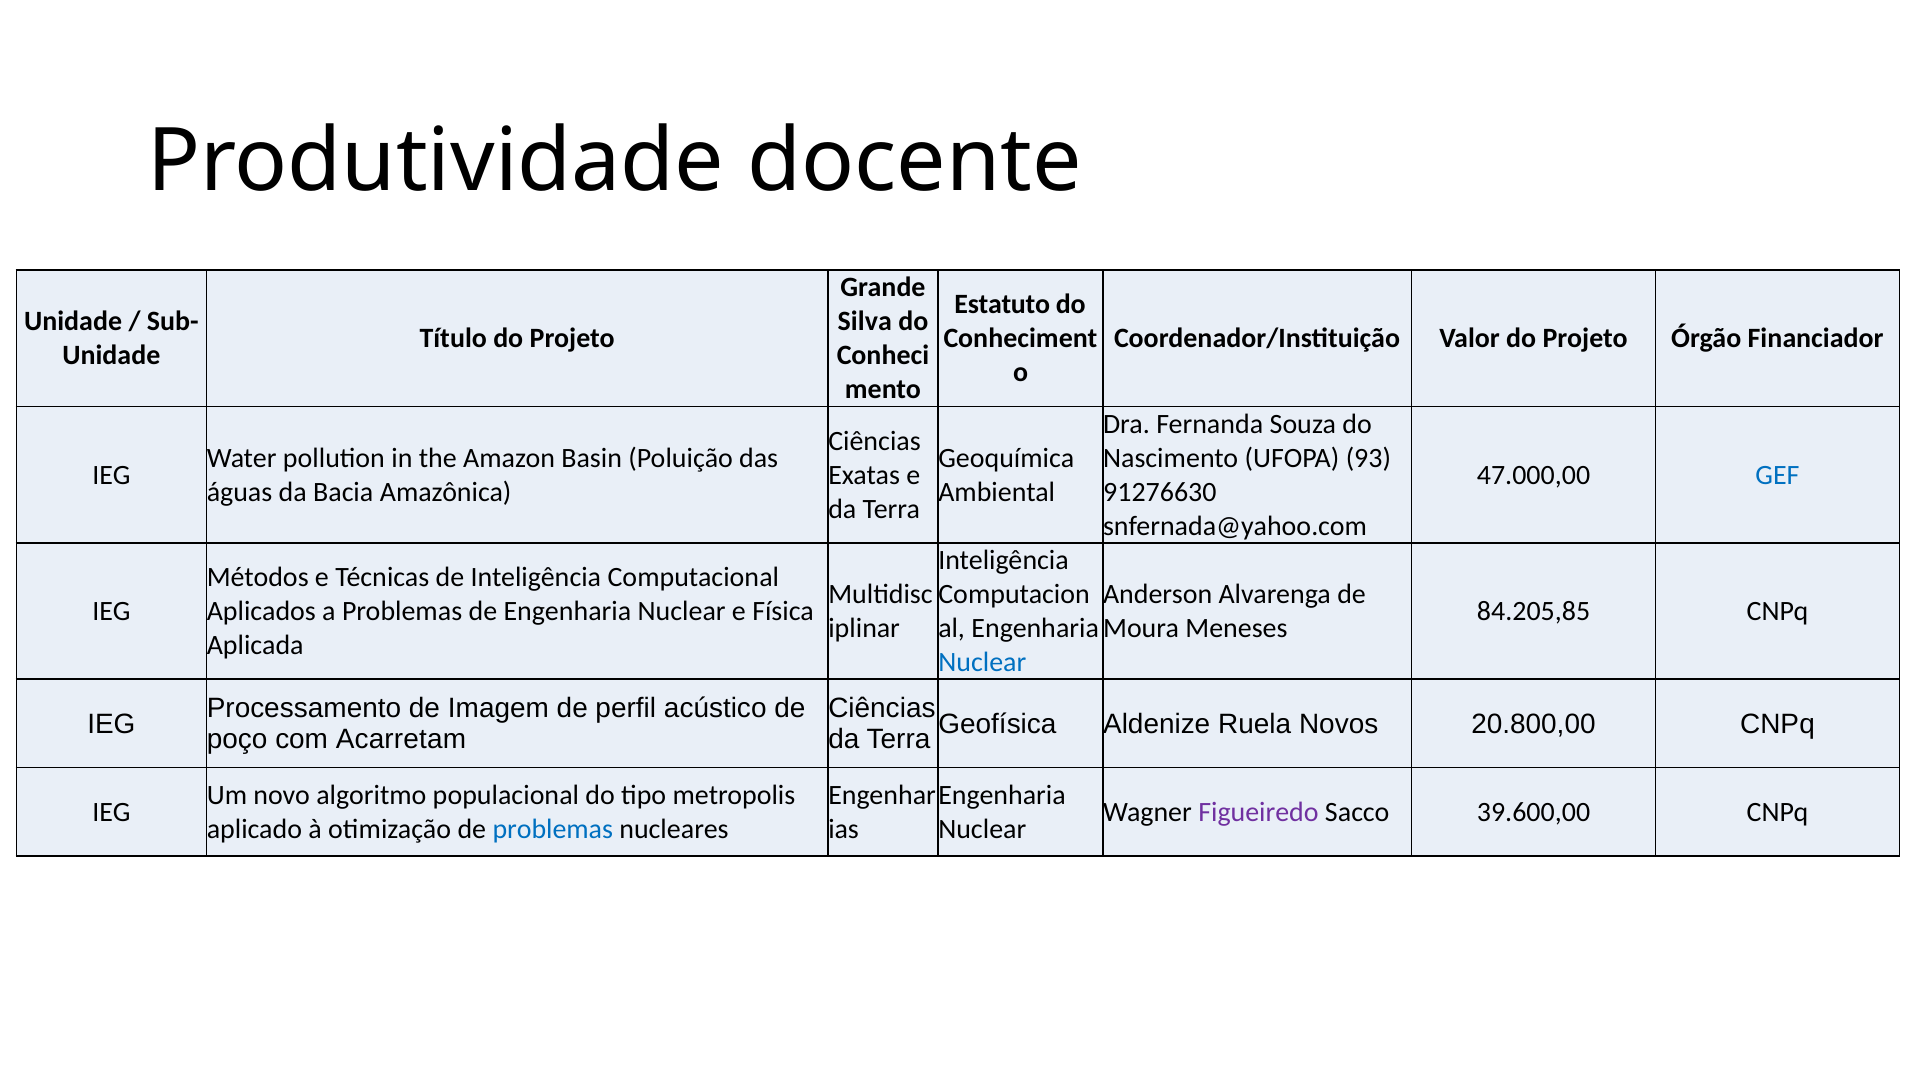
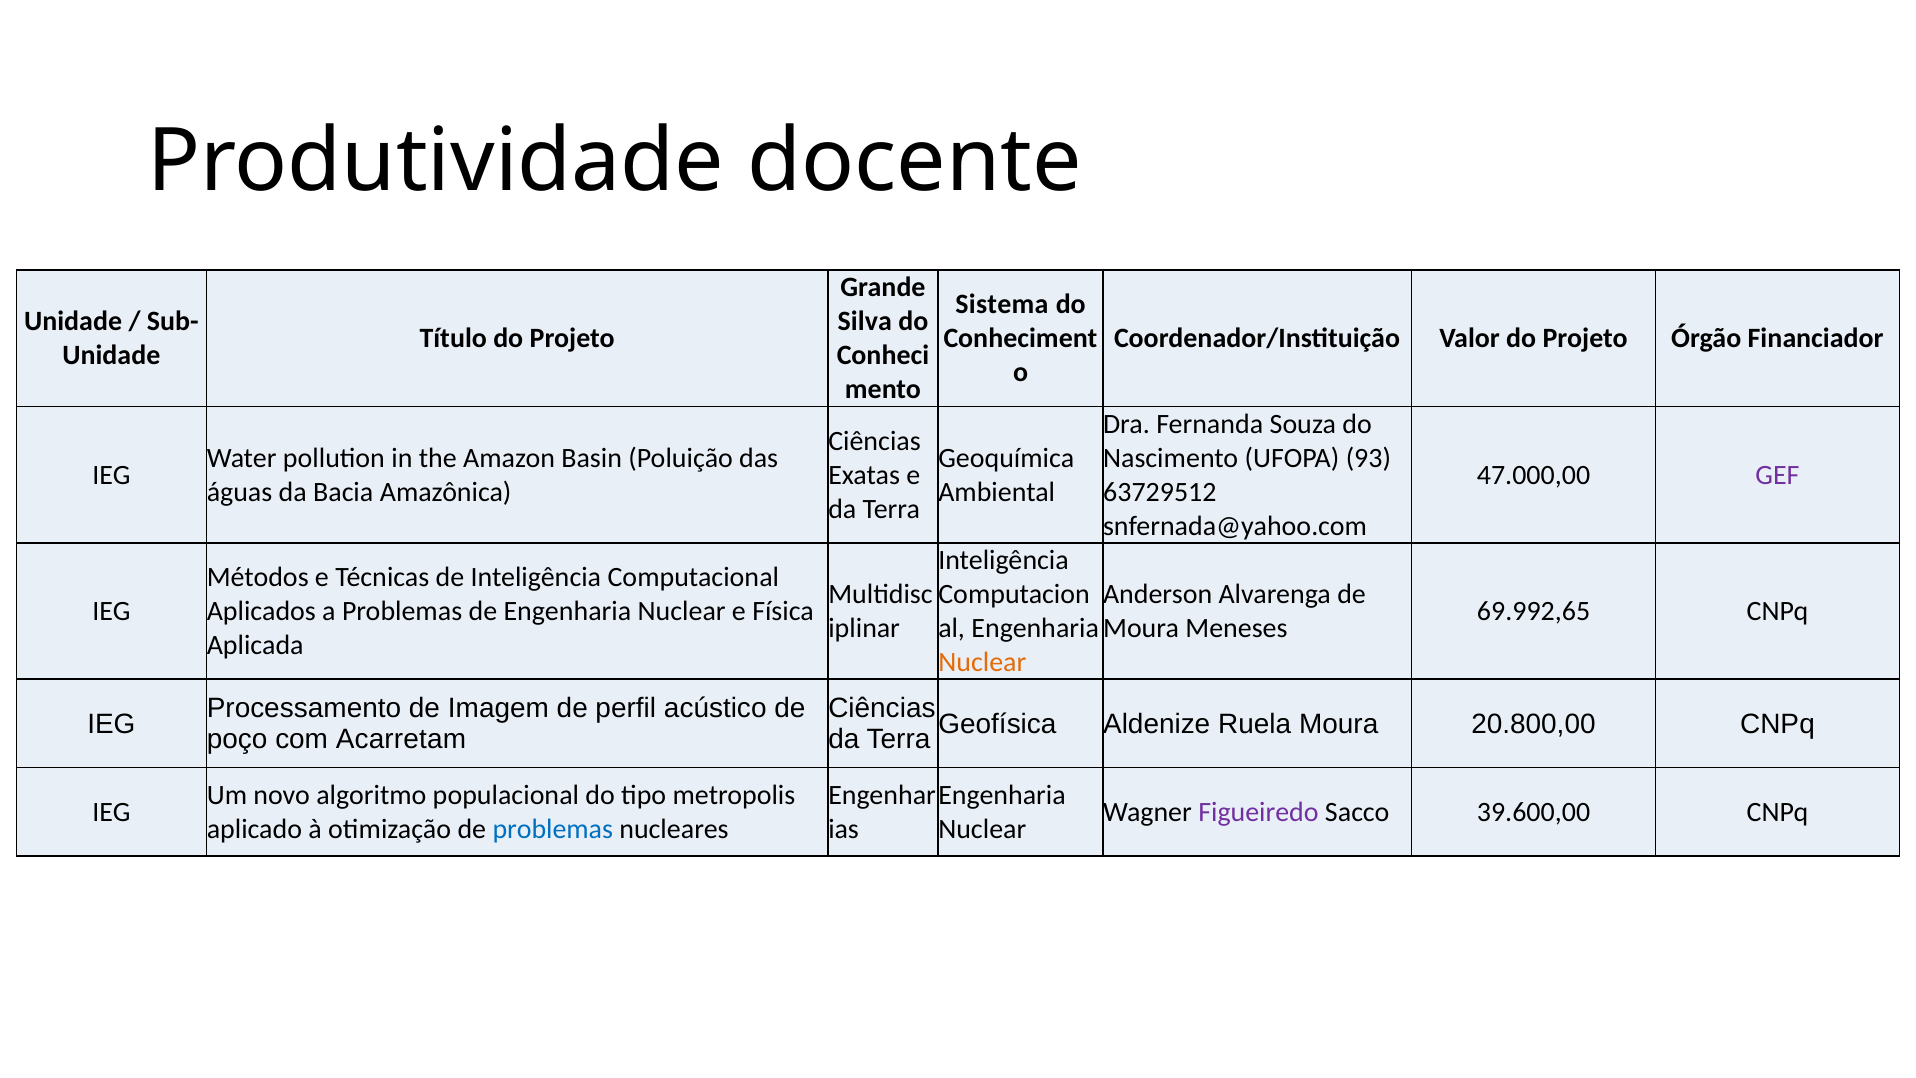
Estatuto: Estatuto -> Sistema (1002, 305)
GEF colour: blue -> purple (1777, 475)
91276630: 91276630 -> 63729512 (1160, 492)
84.205,85: 84.205,85 -> 69.992,65 (1534, 611)
Nuclear colour: blue -> orange (982, 662)
Ruela Novos: Novos -> Moura (1339, 724)
